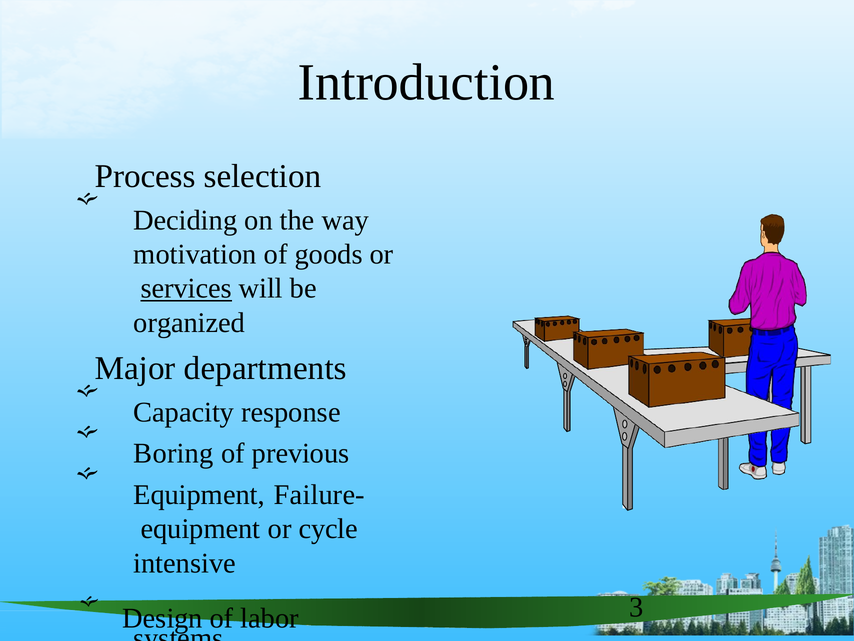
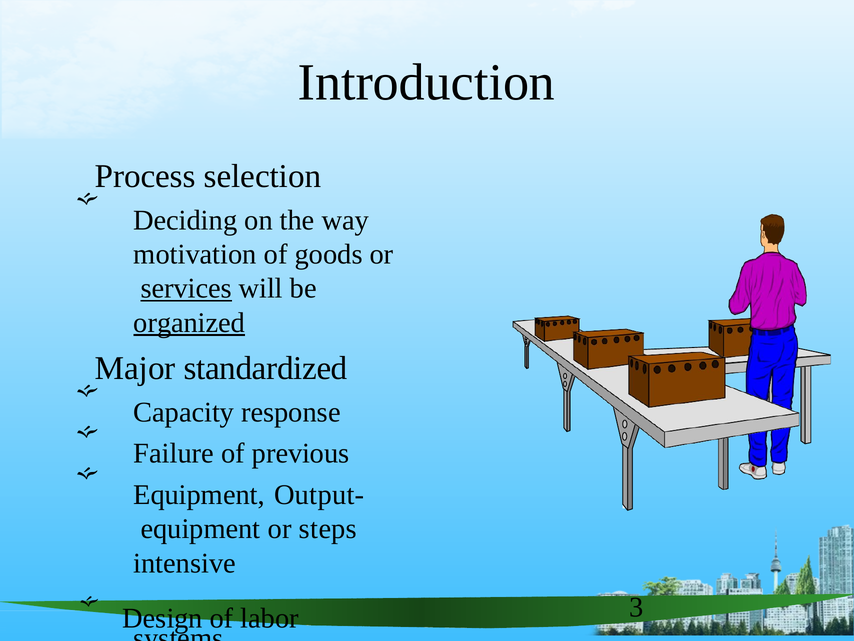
organized underline: none -> present (189, 322)
departments: departments -> standardized (266, 368)
Boring: Boring -> Failure (174, 453)
Failure-: Failure- -> Output- (319, 494)
cycle: cycle -> steps (328, 529)
